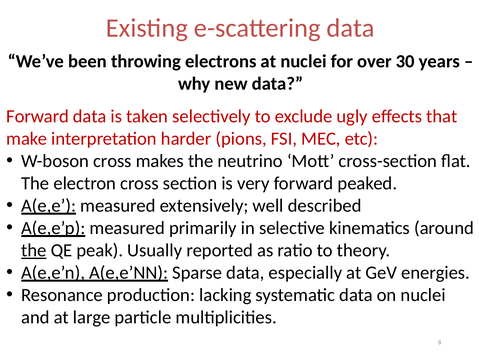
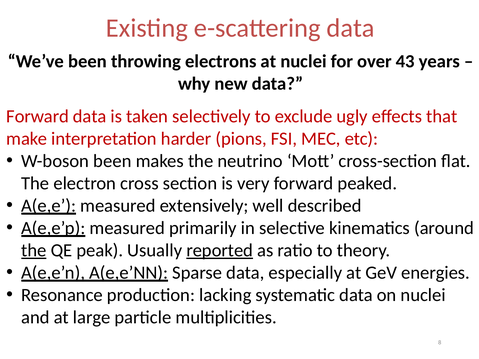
30: 30 -> 43 (405, 61)
W-boson cross: cross -> been (112, 161)
reported underline: none -> present (220, 251)
